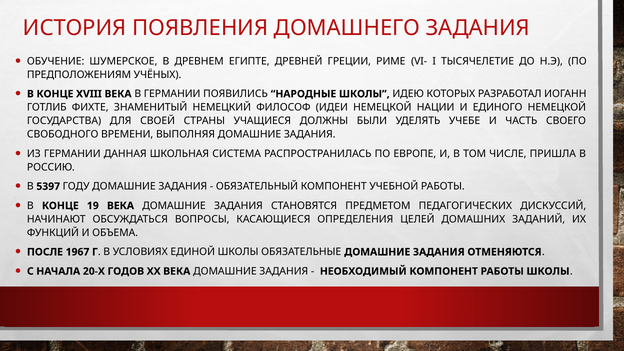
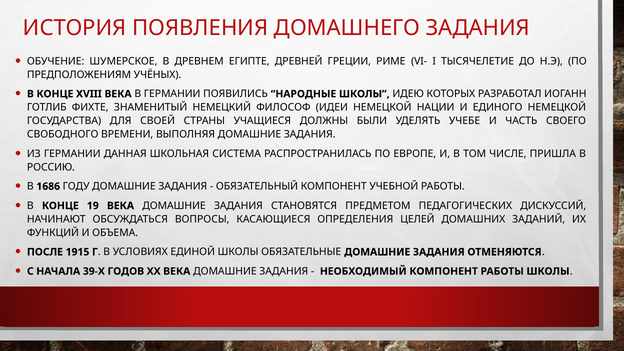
5397: 5397 -> 1686 (48, 186)
1967: 1967 -> 1915 (77, 252)
20-Х: 20-Х -> 39-Х (94, 271)
